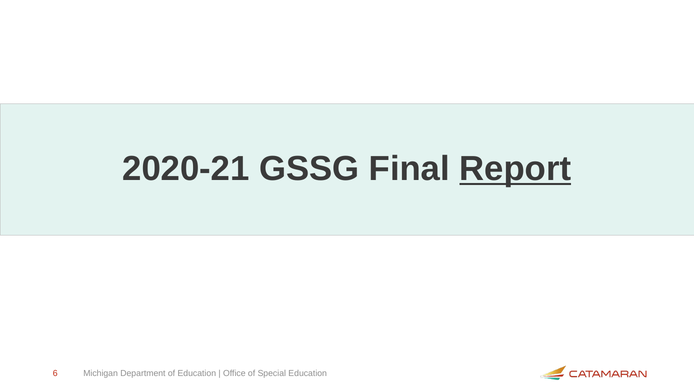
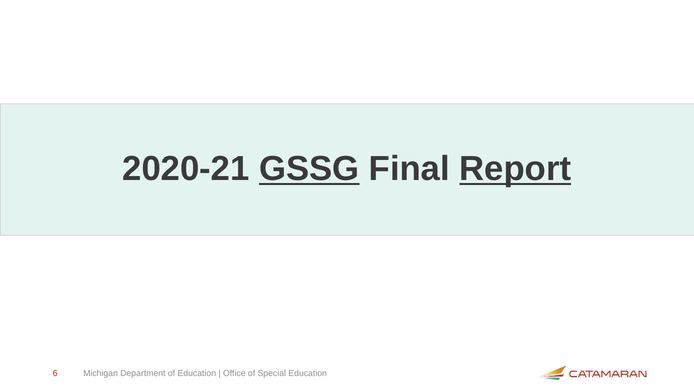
GSSG underline: none -> present (309, 169)
